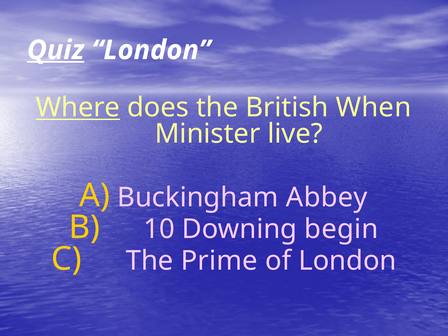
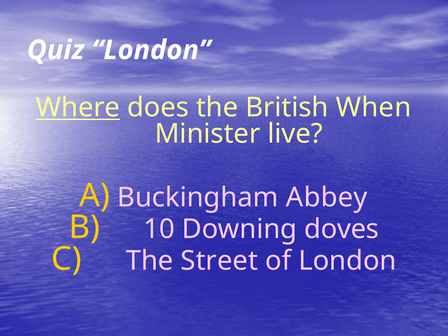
Quiz underline: present -> none (56, 50)
begin: begin -> doves (342, 229)
Prime: Prime -> Street (219, 261)
